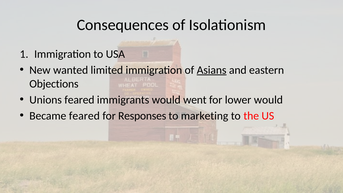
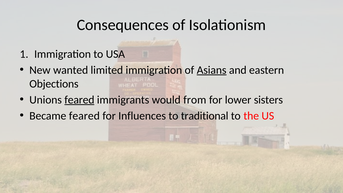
feared underline: none -> present (79, 100)
went: went -> from (195, 100)
lower would: would -> sisters (268, 100)
Responses: Responses -> Influences (142, 116)
marketing: marketing -> traditional (205, 116)
